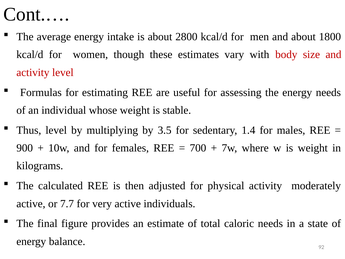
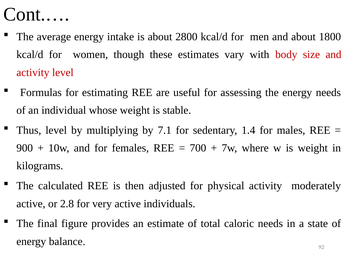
3.5: 3.5 -> 7.1 (165, 130)
7.7: 7.7 -> 2.8 (67, 203)
